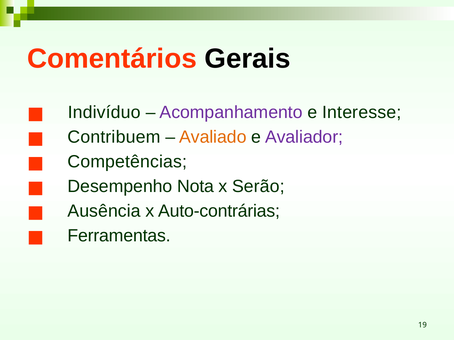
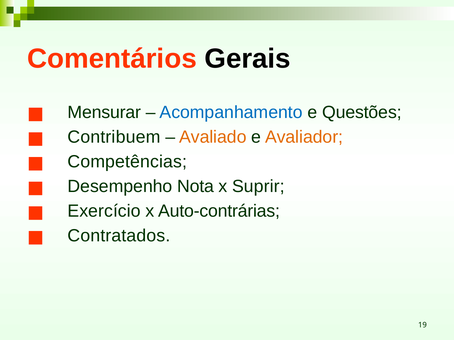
Indivíduo: Indivíduo -> Mensurar (104, 112)
Acompanhamento colour: purple -> blue (231, 112)
Interesse: Interesse -> Questões (362, 112)
Avaliador colour: purple -> orange (304, 137)
Serão: Serão -> Suprir (258, 187)
Ausência: Ausência -> Exercício (104, 211)
Ferramentas: Ferramentas -> Contratados (119, 236)
